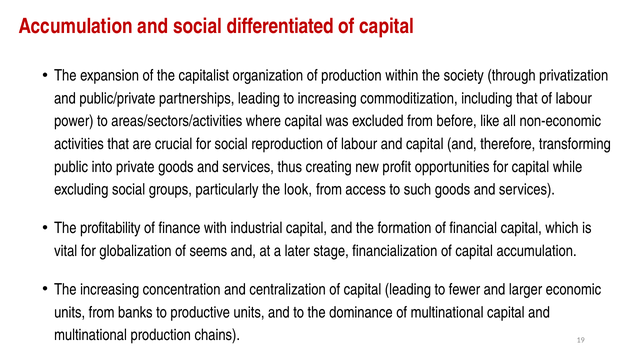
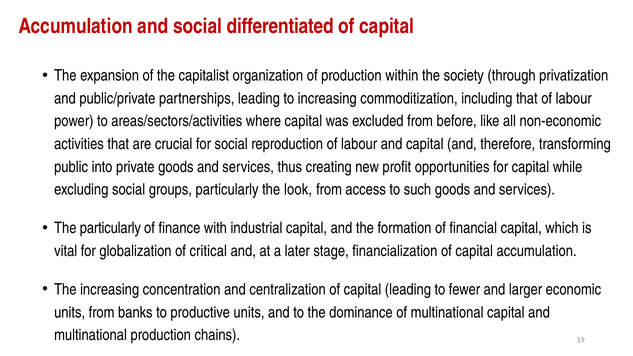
The profitability: profitability -> particularly (110, 228)
seems: seems -> critical (208, 251)
